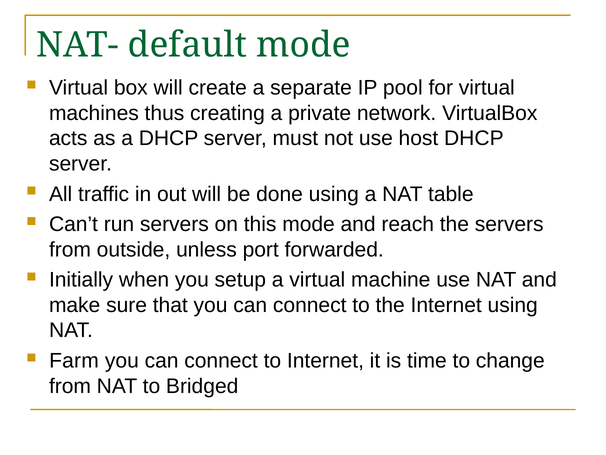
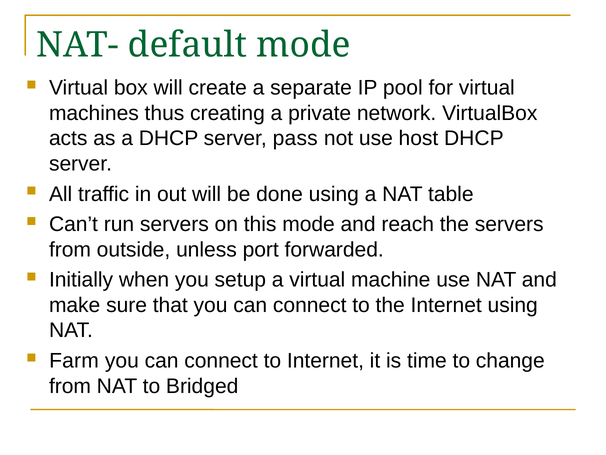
must: must -> pass (295, 138)
